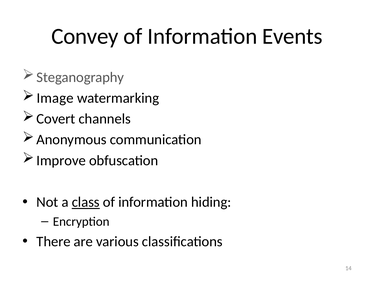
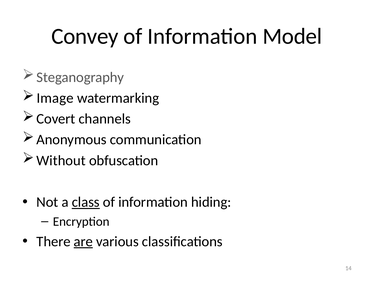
Events: Events -> Model (292, 36)
Improve: Improve -> Without (61, 160)
are underline: none -> present (83, 241)
